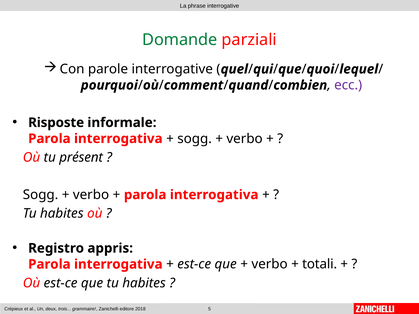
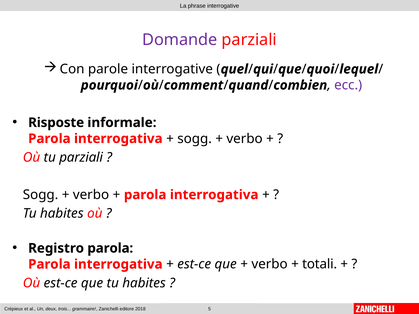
Domande colour: green -> purple (180, 40)
tu présent: présent -> parziali (81, 157)
Registro appris: appris -> parola (110, 248)
